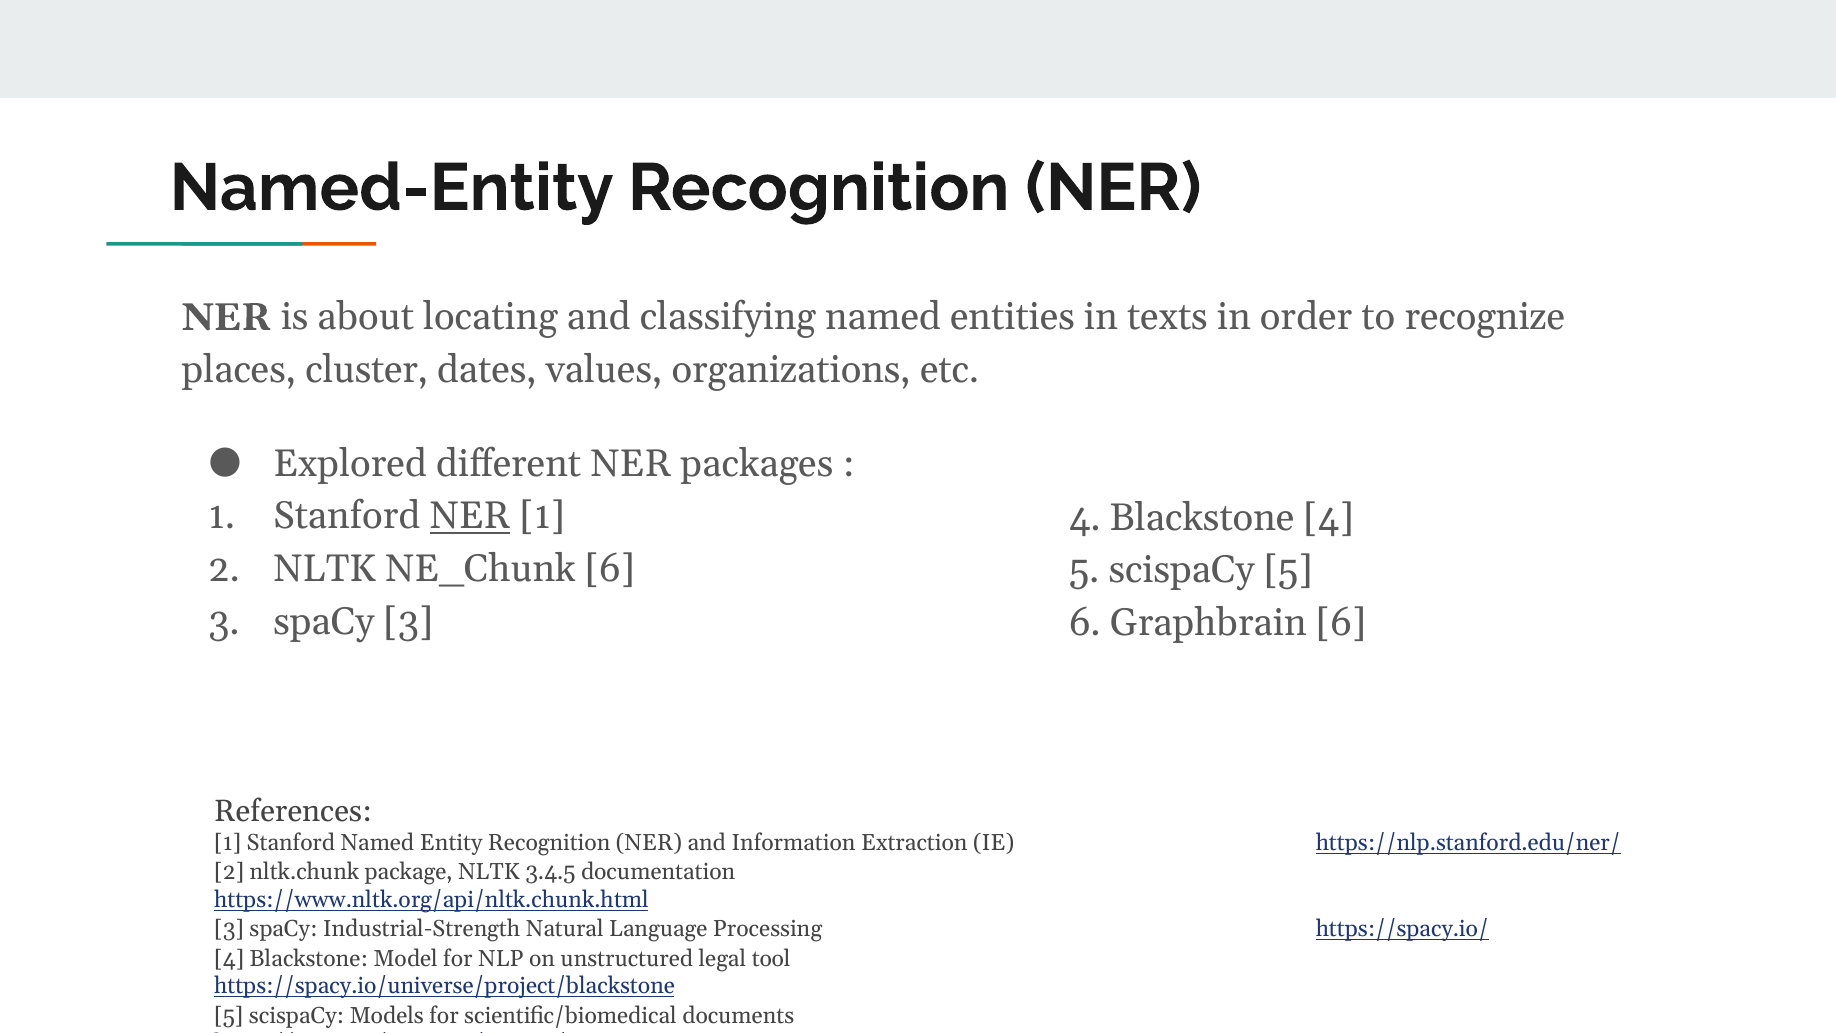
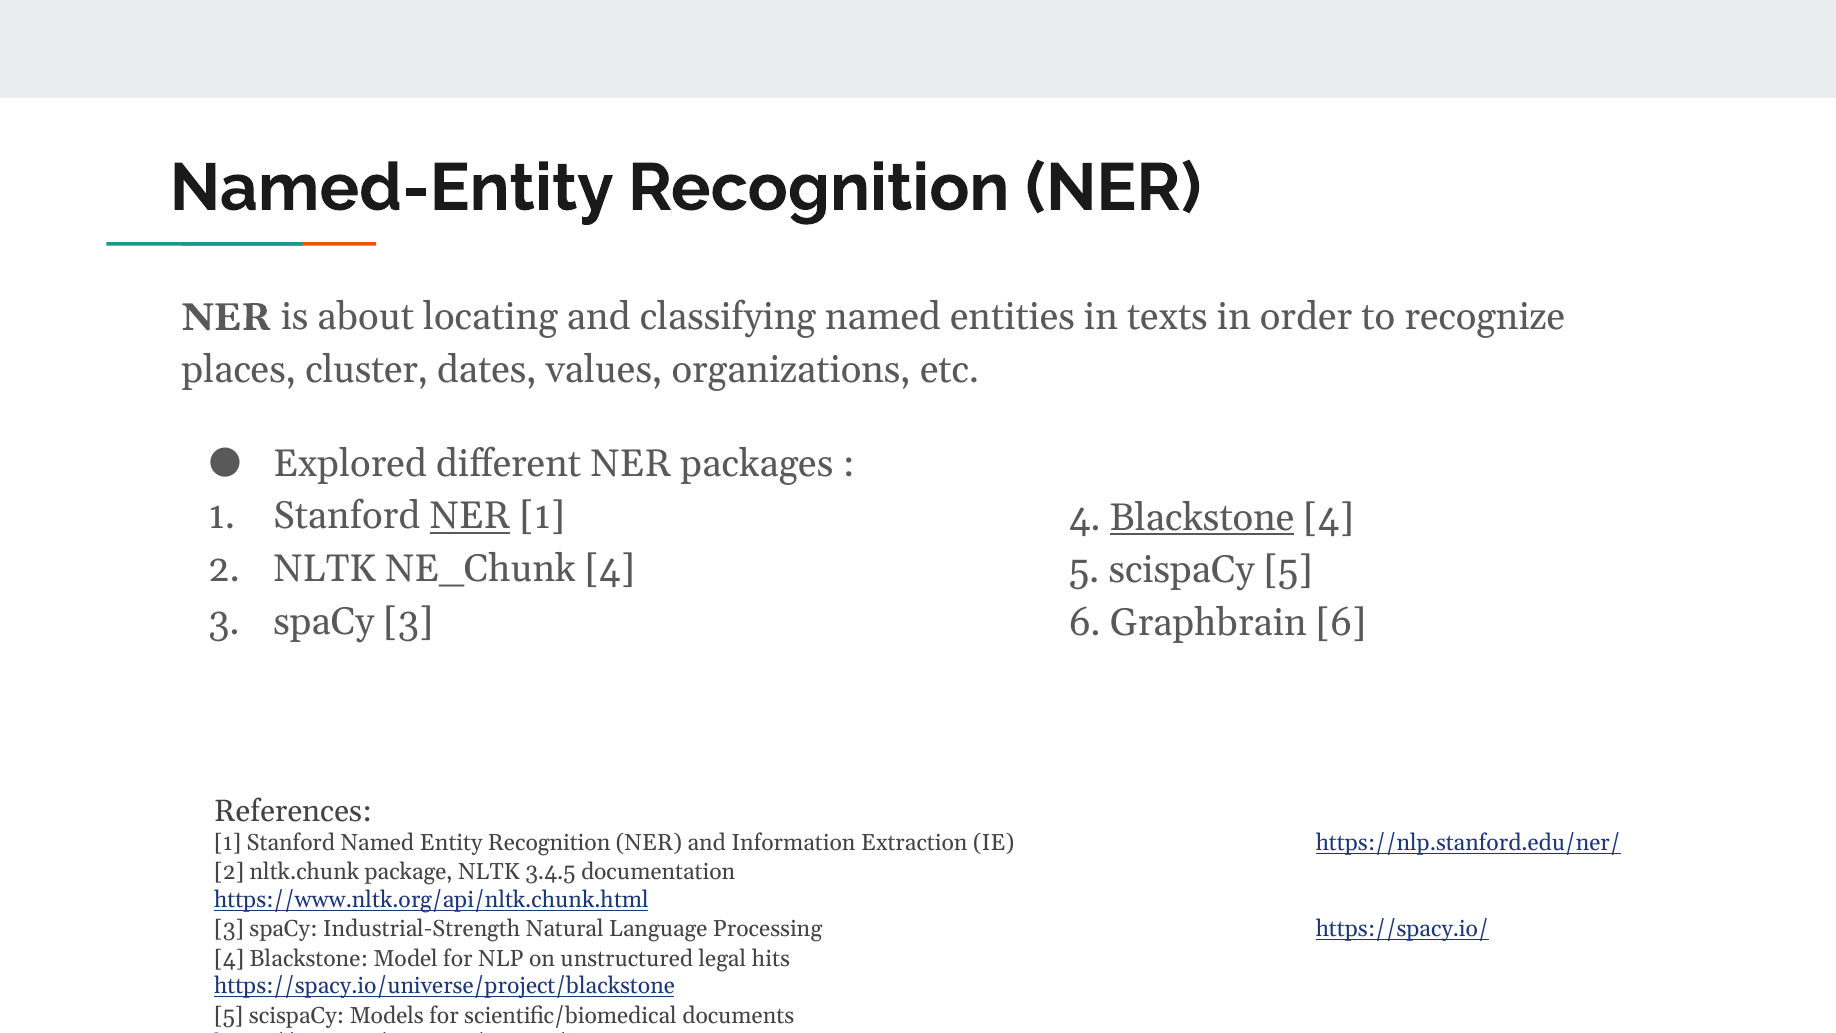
Blackstone underline: none -> present (1202, 517)
NE_Chunk 6: 6 -> 4 (610, 569)
tool: tool -> hits (771, 958)
